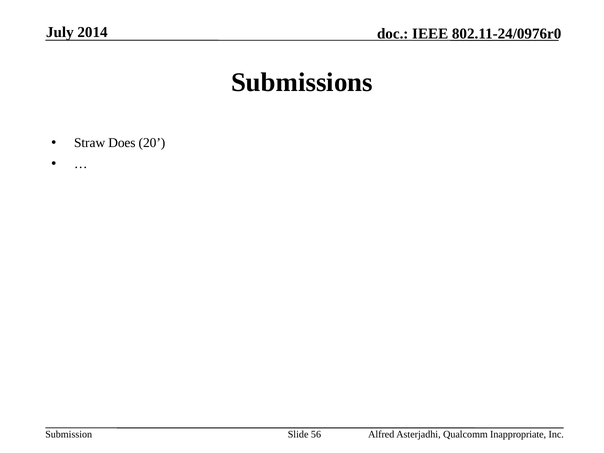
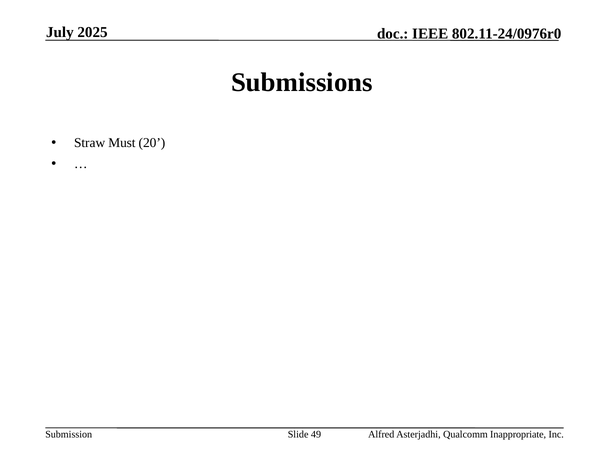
2014: 2014 -> 2025 (93, 32)
Does: Does -> Must (122, 143)
56: 56 -> 49 (316, 434)
